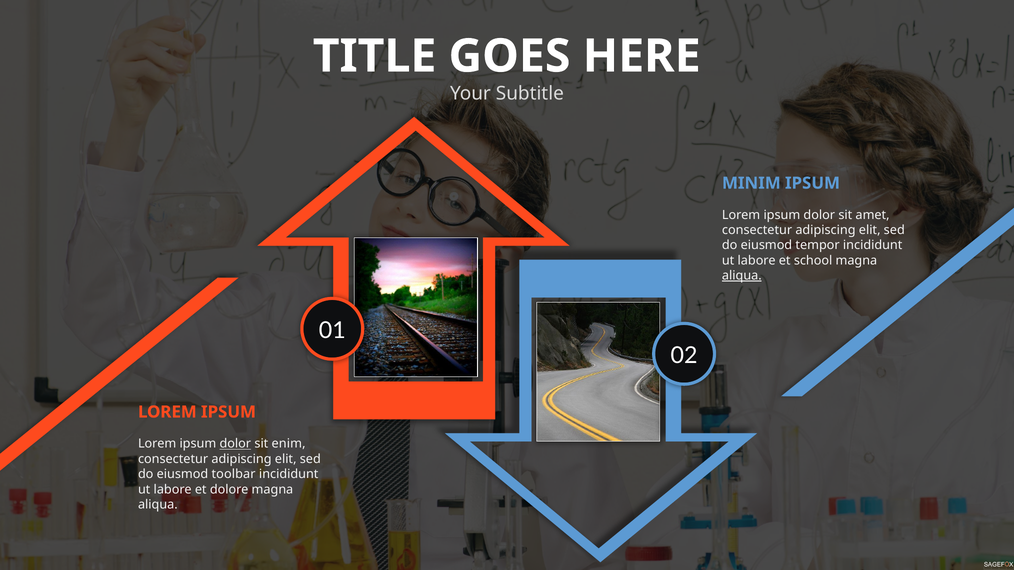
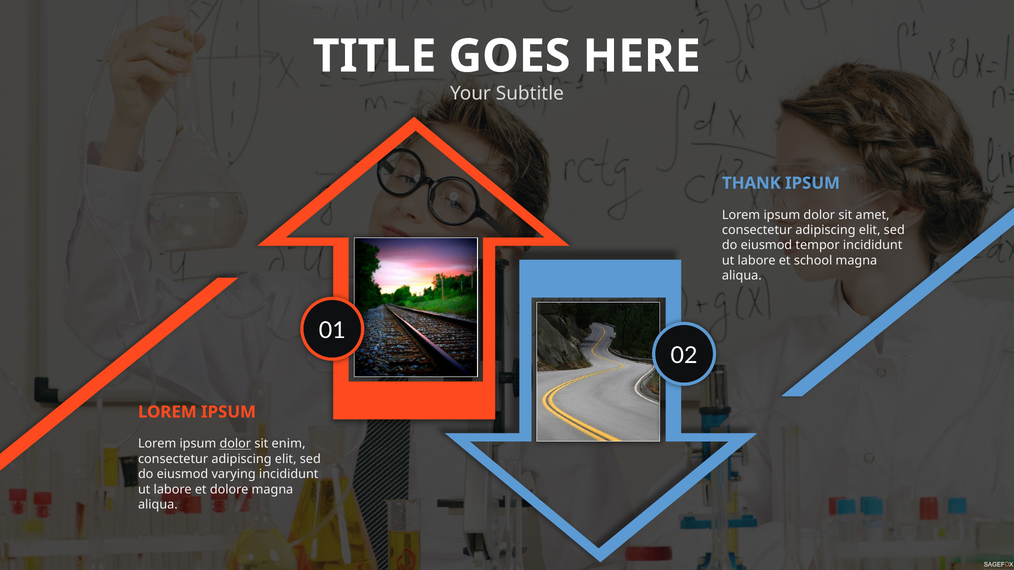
MINIM: MINIM -> THANK (751, 183)
aliqua underline: present -> none (742, 276)
toolbar: toolbar -> varying (234, 474)
